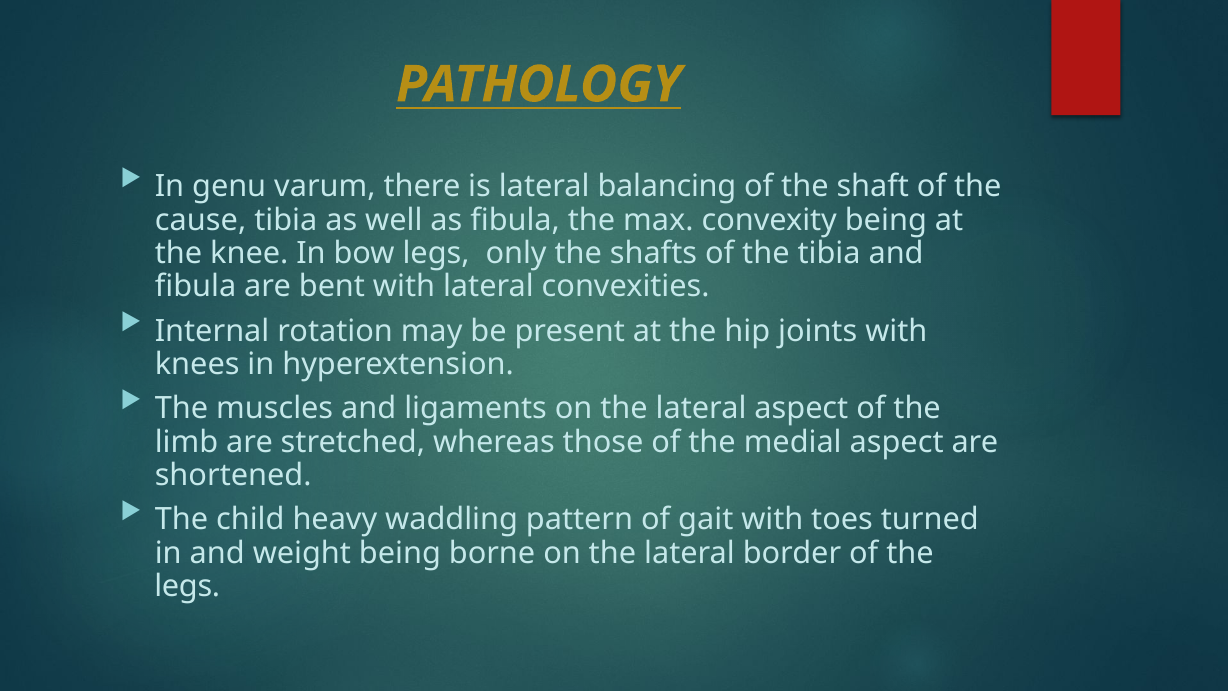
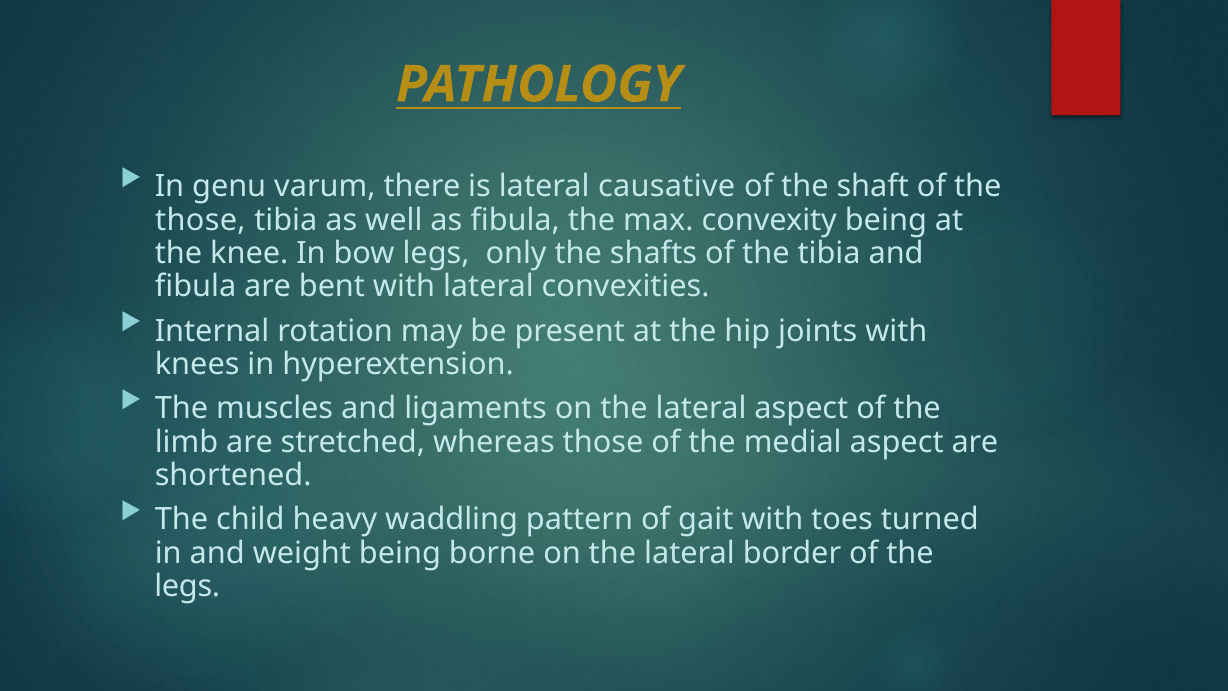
balancing: balancing -> causative (667, 187)
cause: cause -> those (200, 220)
